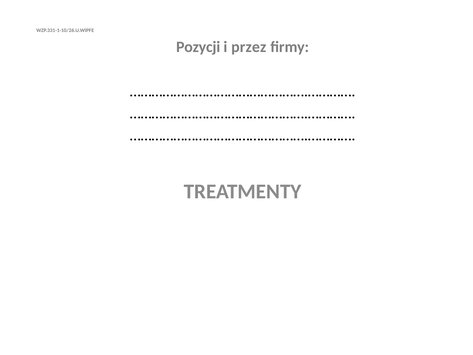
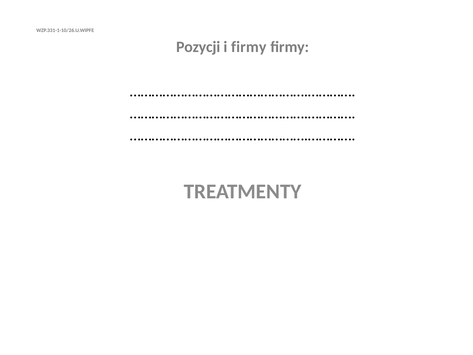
i przez: przez -> firmy (249, 47)
